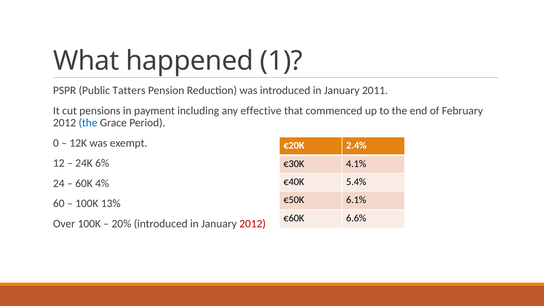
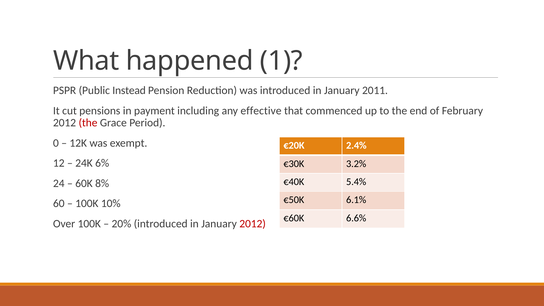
Tatters: Tatters -> Instead (129, 90)
the colour: blue -> red (88, 123)
4.1%: 4.1% -> 3.2% (356, 164)
4%: 4% -> 8% (102, 183)
13%: 13% -> 10% (111, 204)
